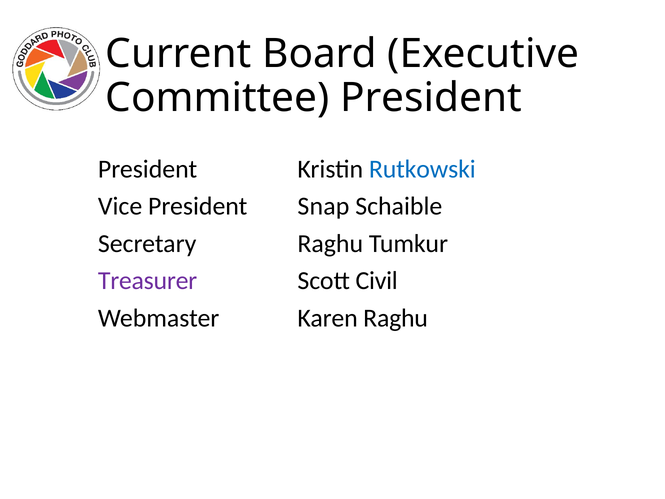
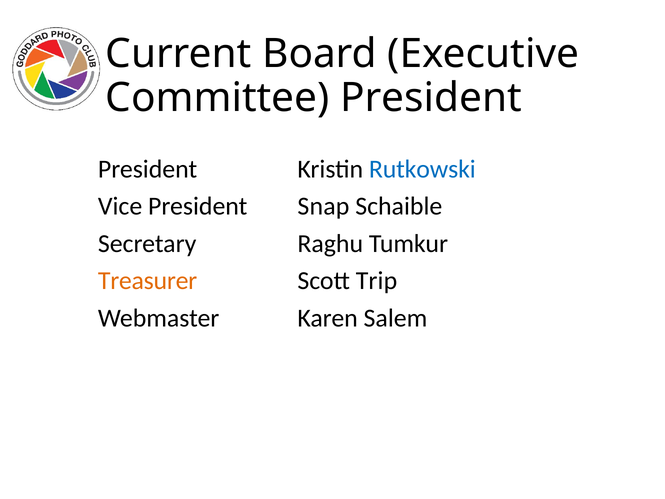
Treasurer colour: purple -> orange (148, 281)
Civil: Civil -> Trip (376, 281)
Karen Raghu: Raghu -> Salem (395, 318)
